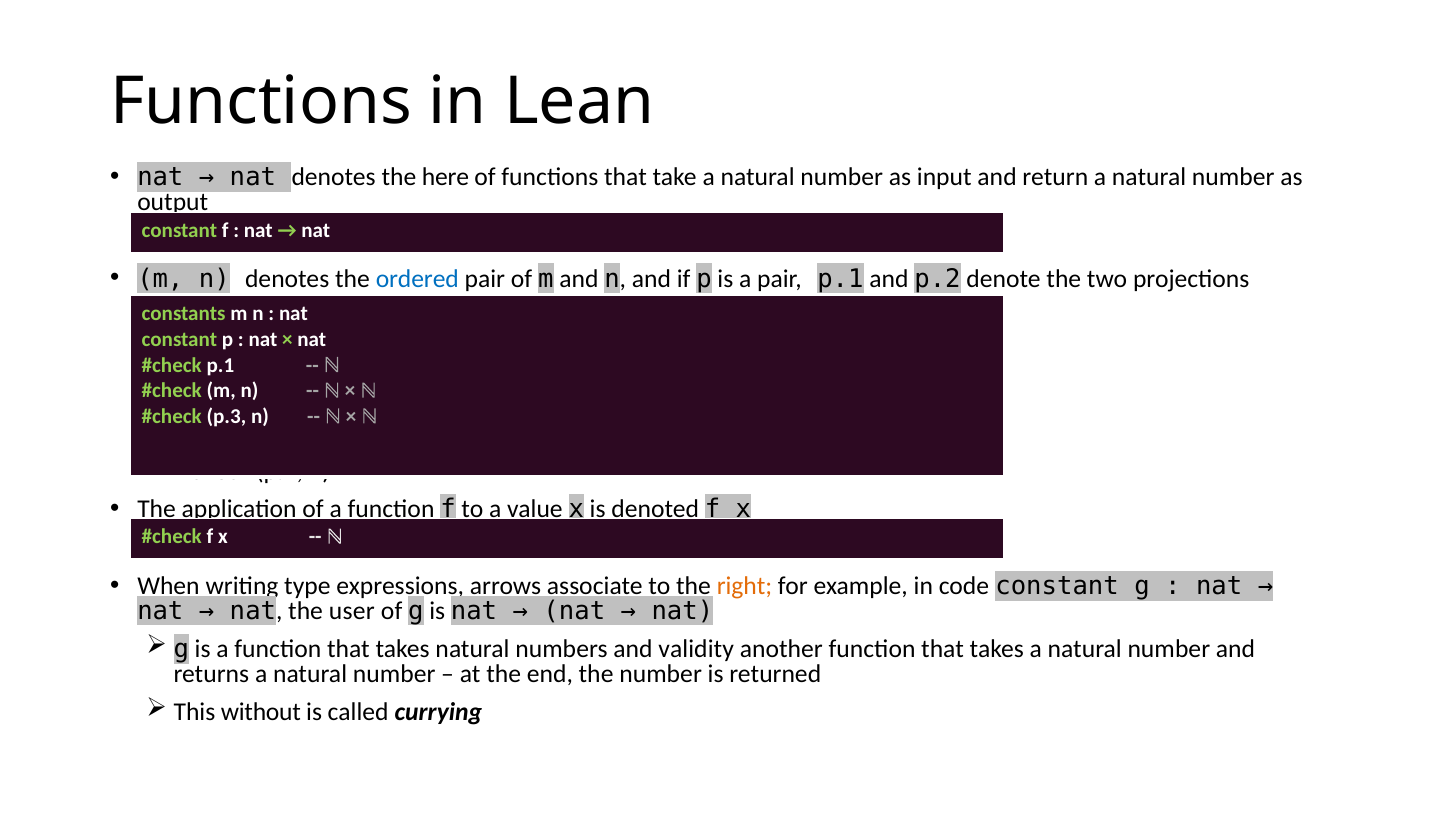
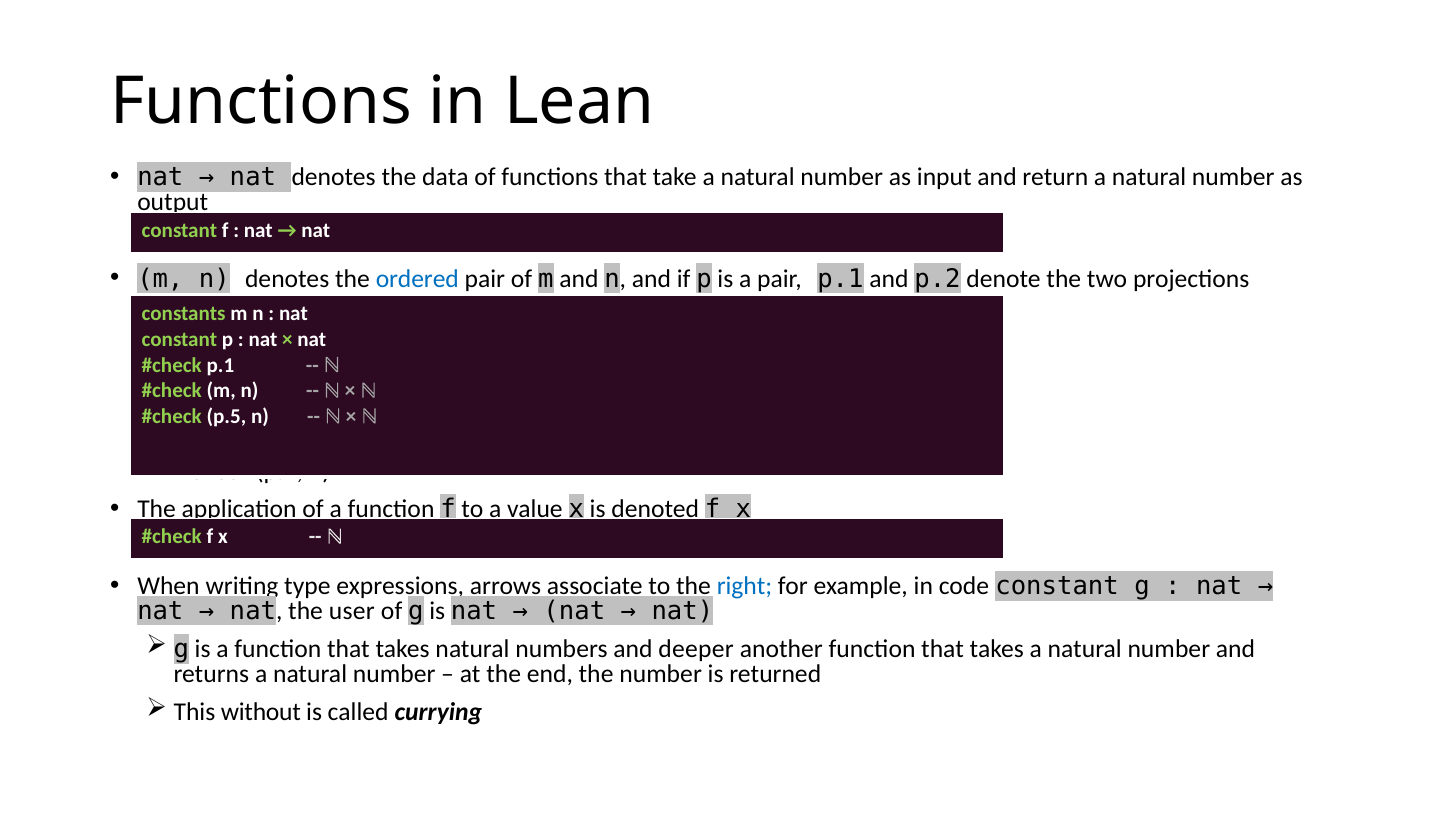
here: here -> data (445, 177)
p.3: p.3 -> p.5 (226, 416)
right colour: orange -> blue (745, 586)
validity: validity -> deeper (696, 649)
